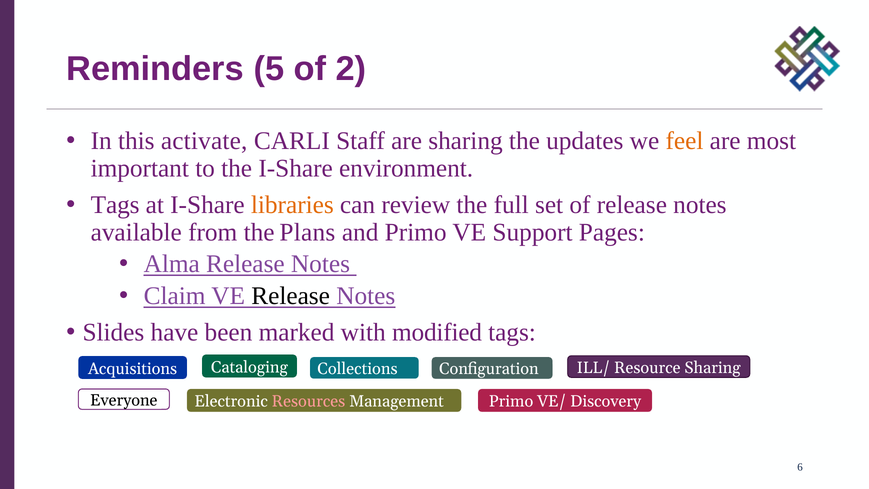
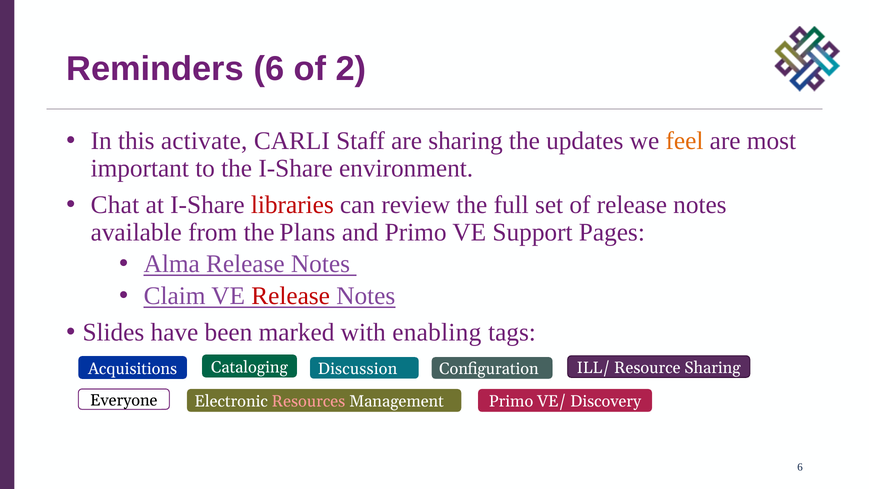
Reminders 5: 5 -> 6 (269, 69)
Tags: Tags -> Chat (115, 205)
libraries colour: orange -> red (292, 205)
Release colour: black -> red (291, 296)
modified: modified -> enabling (437, 332)
Collections: Collections -> Discussion (358, 369)
